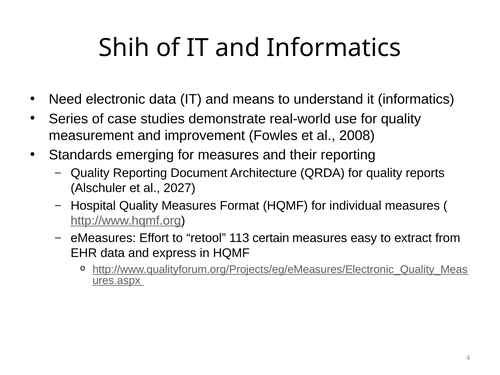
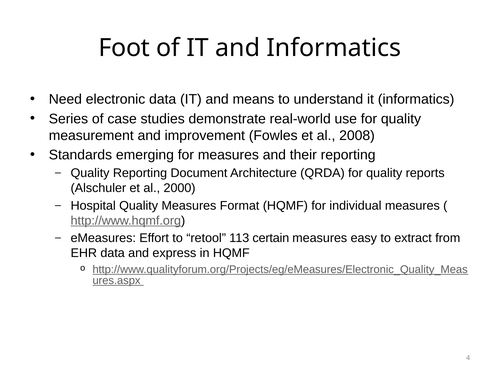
Shih: Shih -> Foot (124, 48)
2027: 2027 -> 2000 (180, 188)
